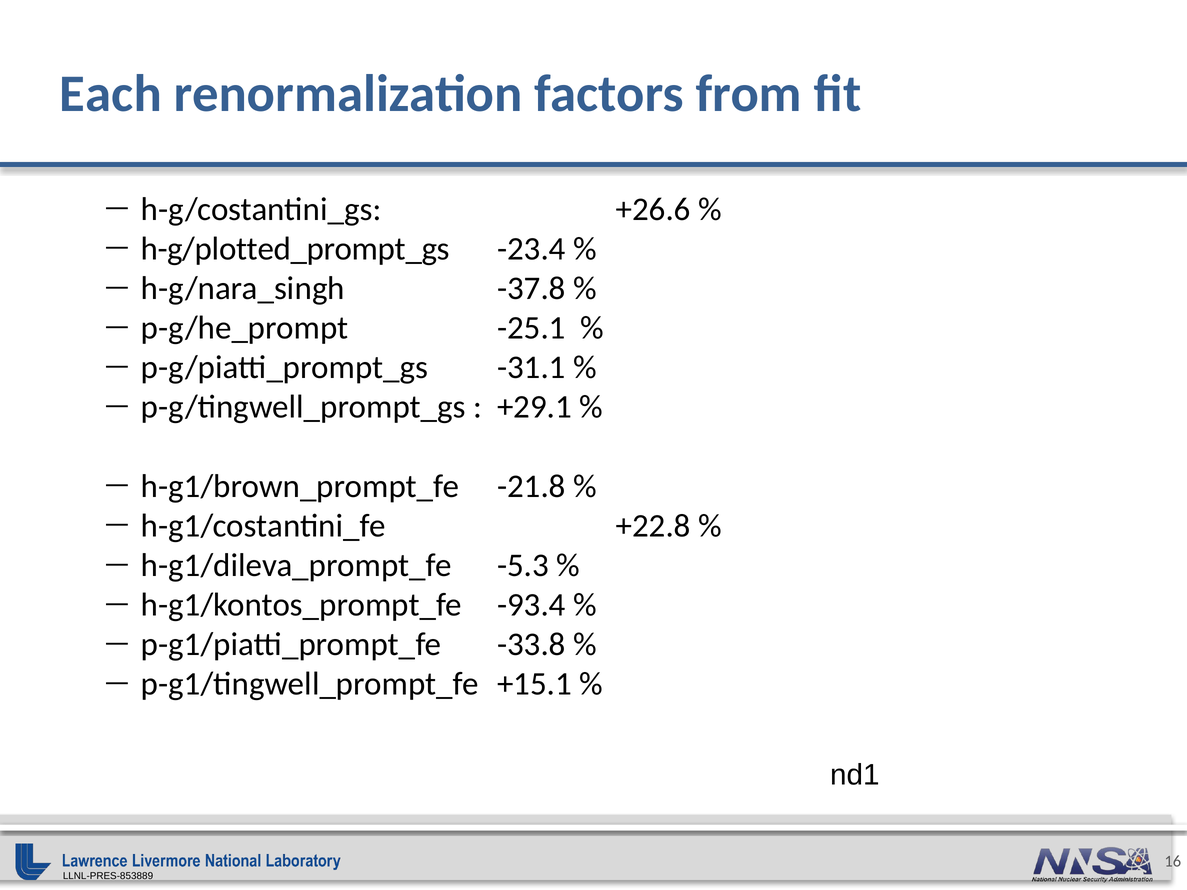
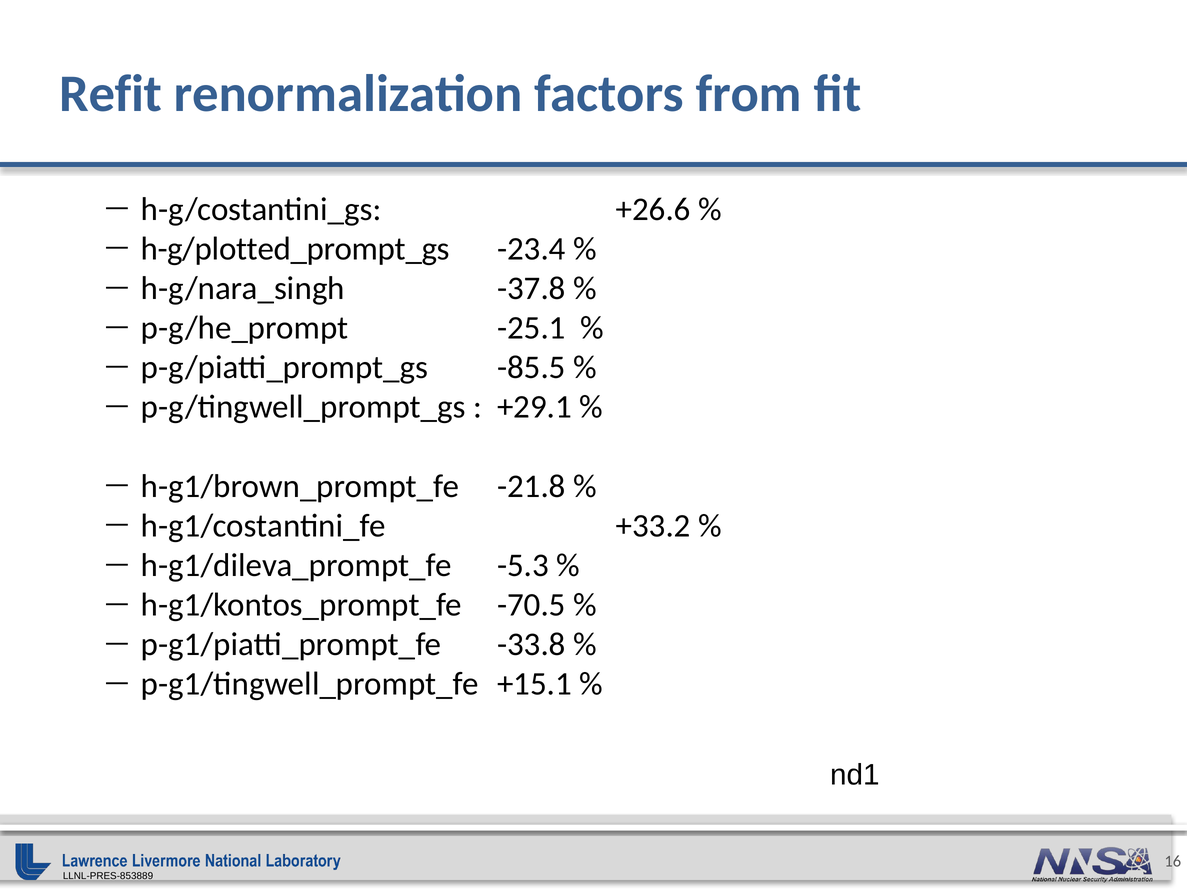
Each: Each -> Refit (111, 94)
-31.1: -31.1 -> -85.5 (531, 368)
+22.8: +22.8 -> +33.2 (653, 526)
-93.4: -93.4 -> -70.5 (531, 605)
